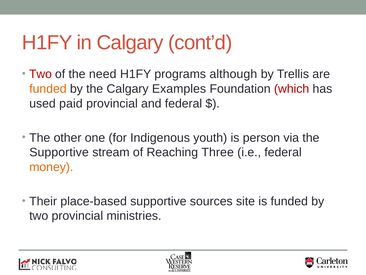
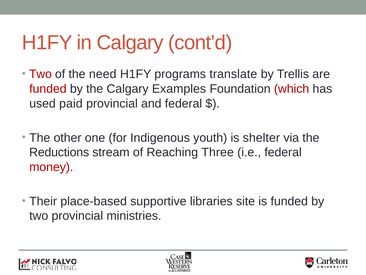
although: although -> translate (233, 74)
funded colour: orange -> red (48, 89)
person: person -> shelter (261, 137)
Supportive: Supportive -> Reductions (59, 152)
money colour: orange -> red (51, 167)
sources: sources -> libraries (211, 201)
